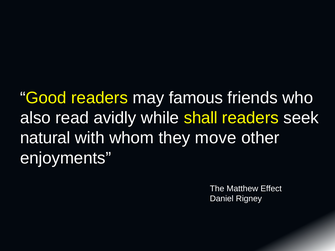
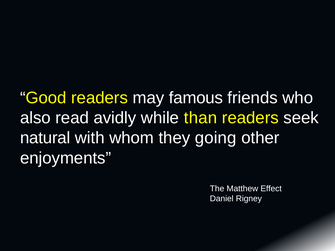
shall: shall -> than (201, 118)
move: move -> going (216, 138)
